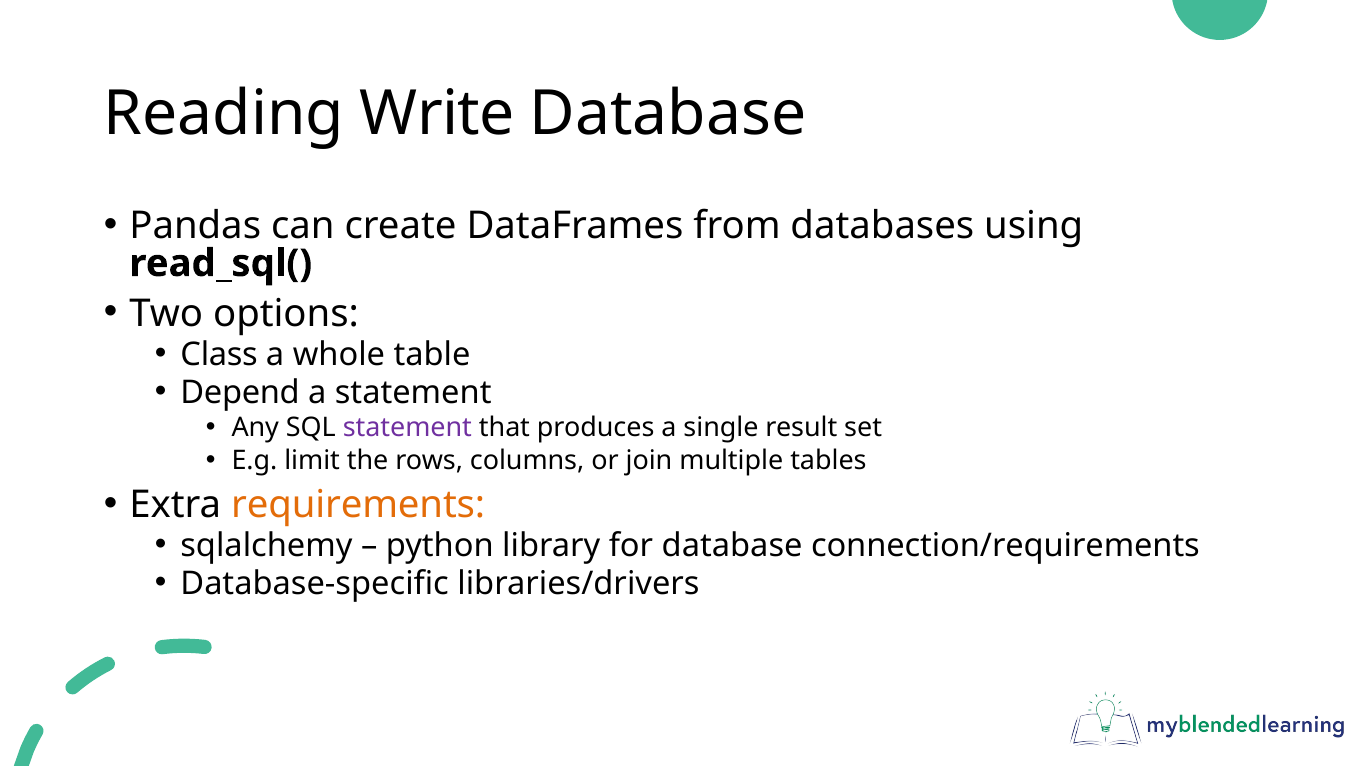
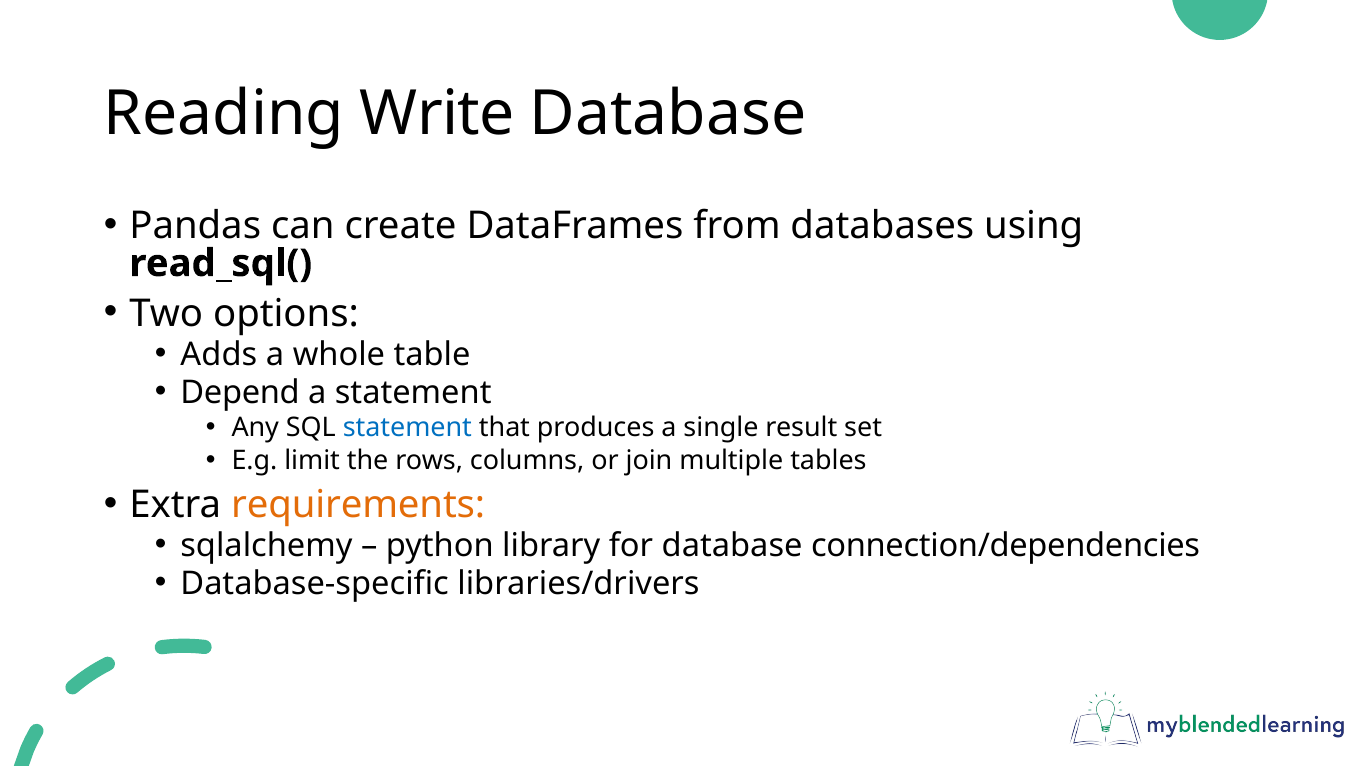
Class: Class -> Adds (219, 355)
statement colour: purple -> blue (407, 428)
connection/requirements: connection/requirements -> connection/dependencies (1006, 546)
